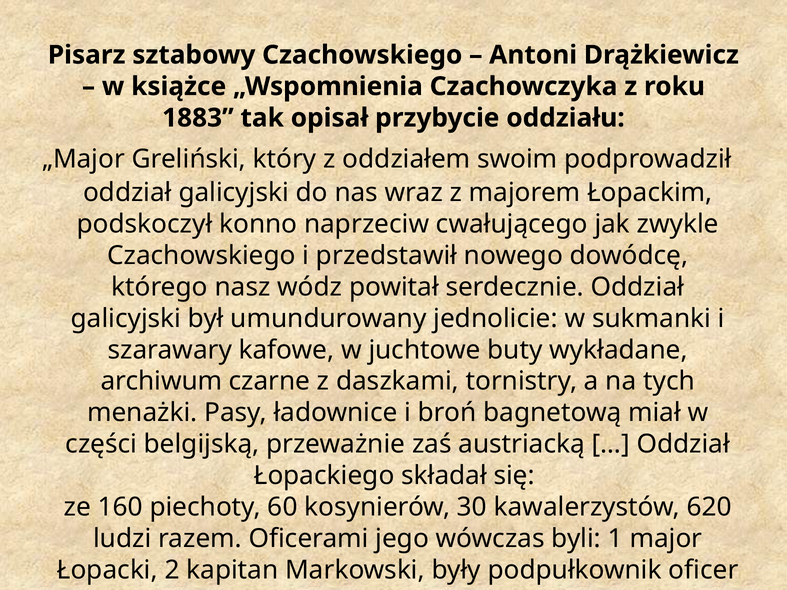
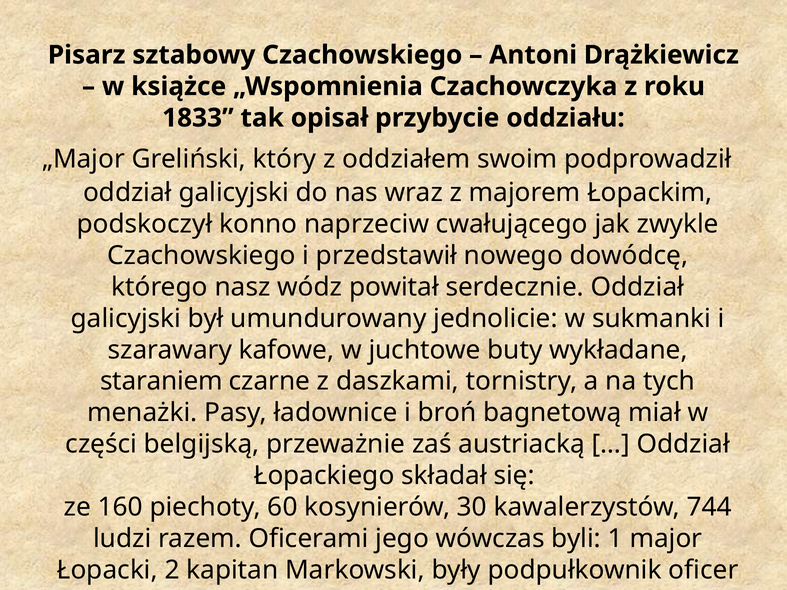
1883: 1883 -> 1833 (198, 118)
archiwum: archiwum -> staraniem (161, 381)
620: 620 -> 744 (709, 507)
